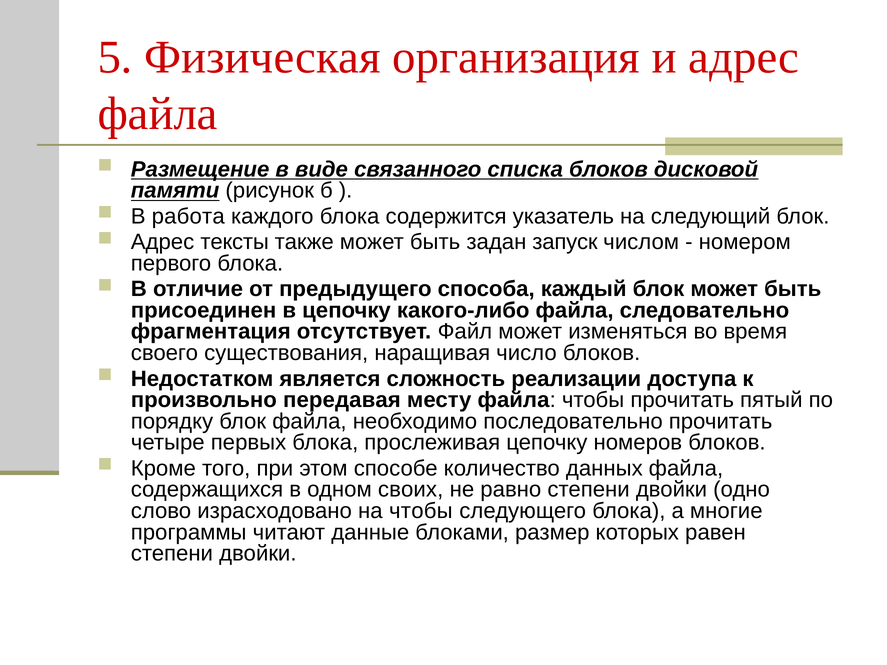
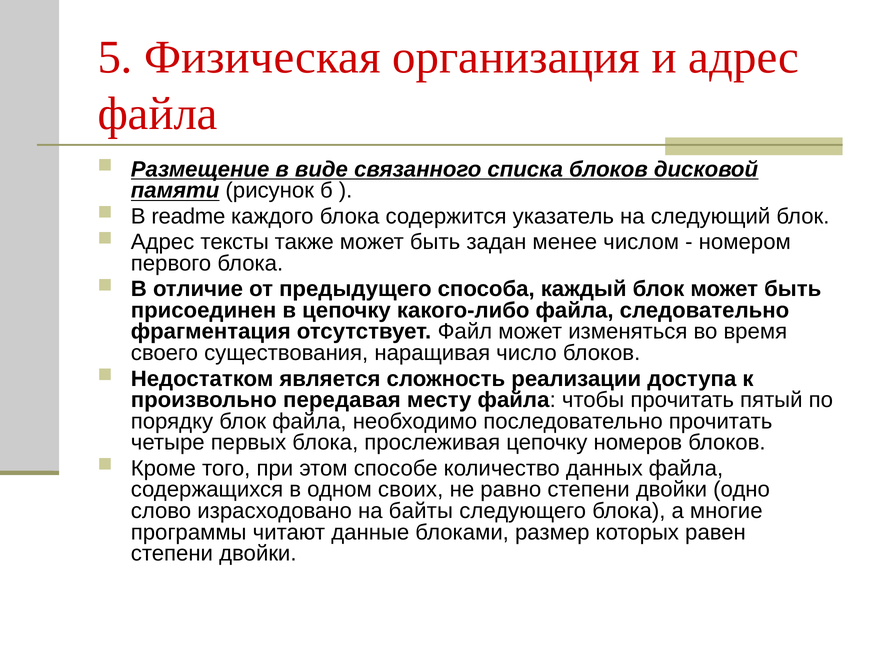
работа: работа -> readme (188, 216)
запуск: запуск -> менее (565, 242)
на чтобы: чтобы -> байты (421, 511)
